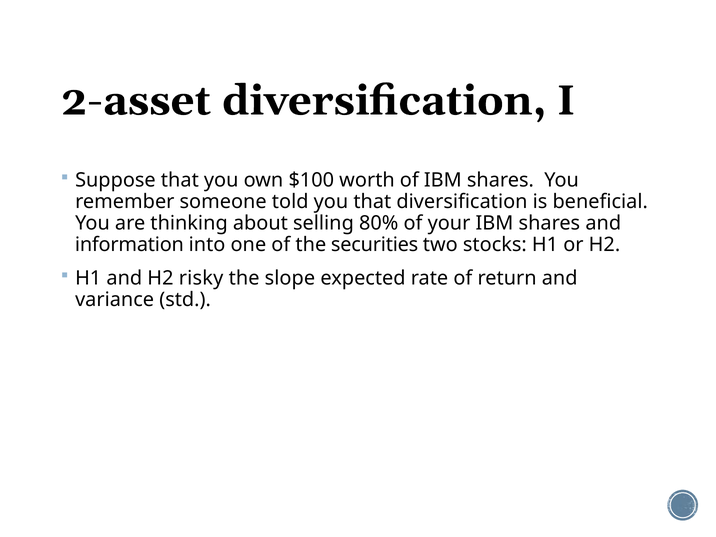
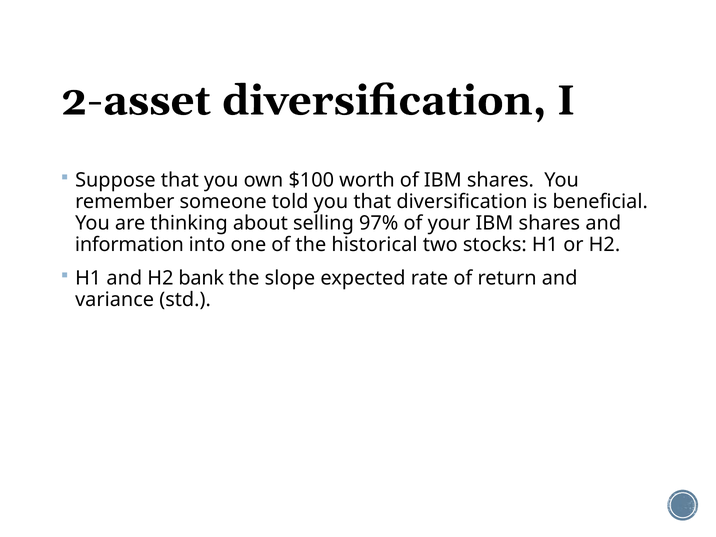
80%: 80% -> 97% (379, 223)
securities: securities -> historical (374, 245)
risky: risky -> bank (201, 278)
